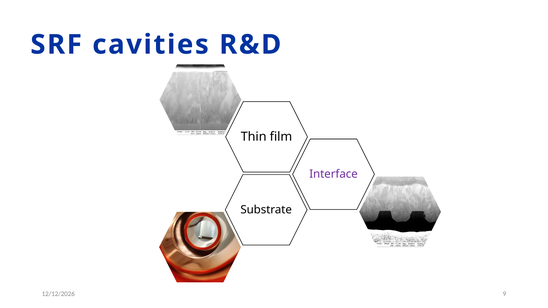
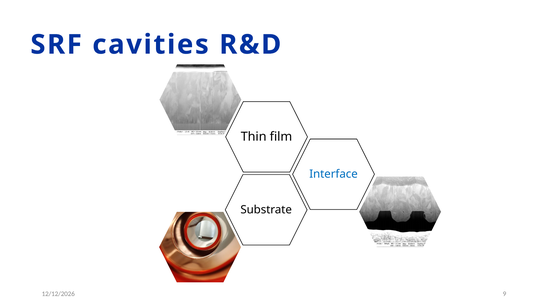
Interface colour: purple -> blue (334, 174)
